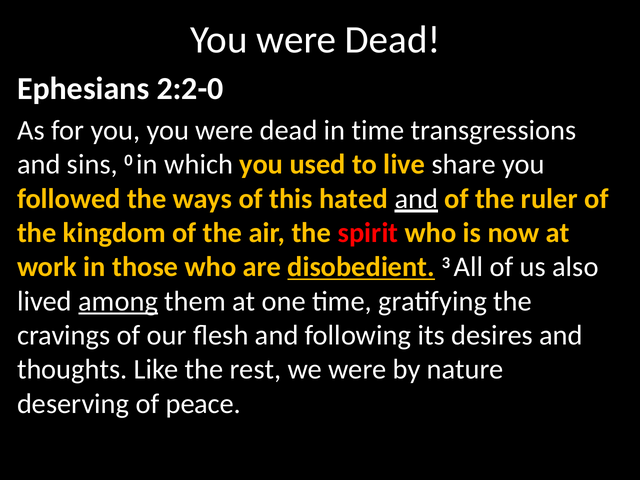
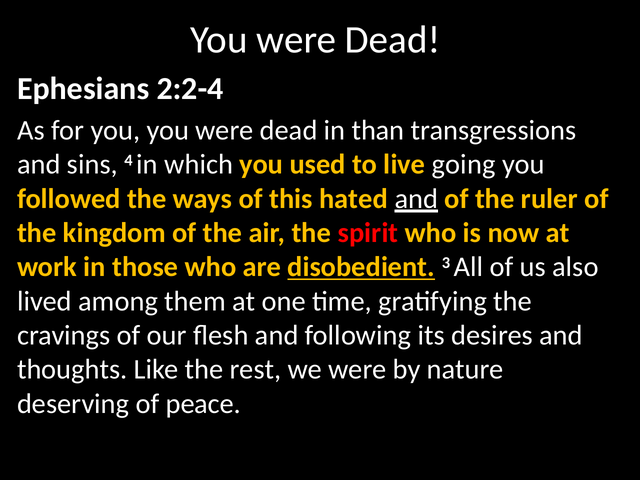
2:2-0: 2:2-0 -> 2:2-4 (190, 89)
in time: time -> than (378, 130)
0: 0 -> 4 (129, 160)
share: share -> going (464, 165)
among underline: present -> none (118, 301)
